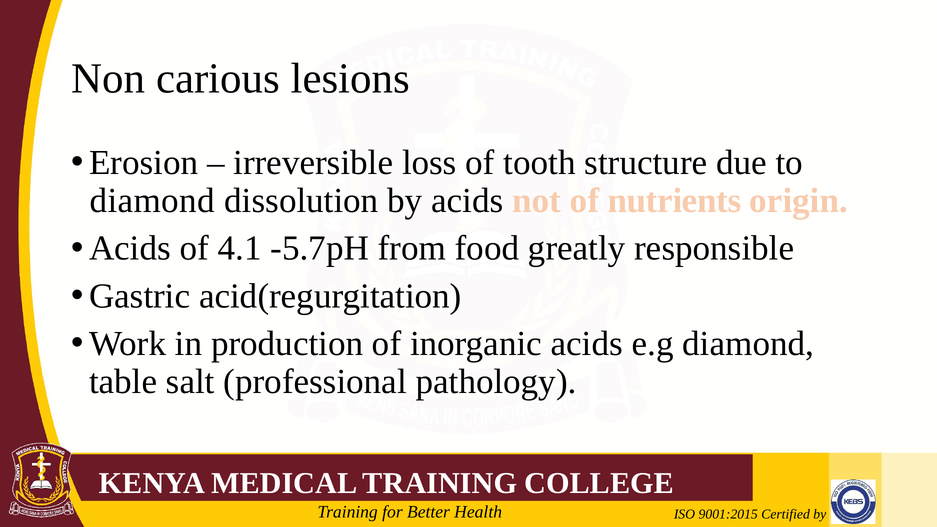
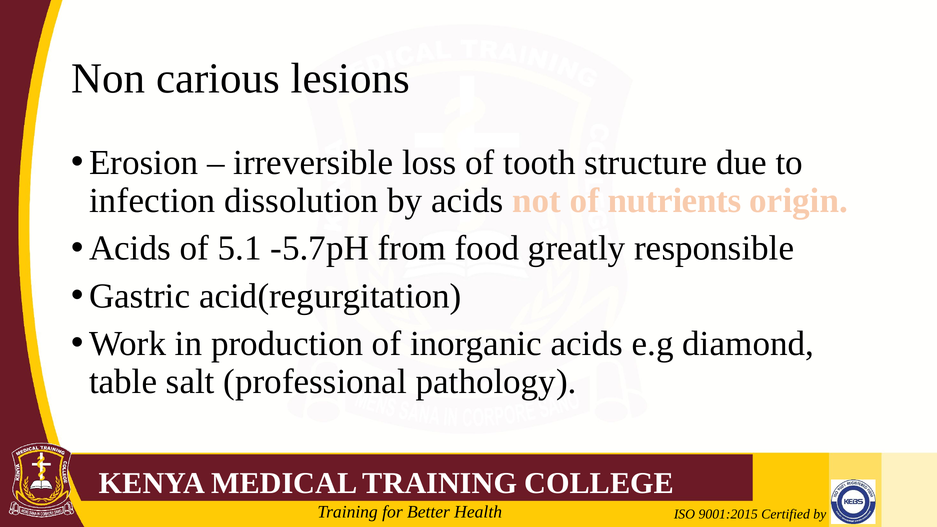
diamond: diamond -> infection (152, 201)
4.1: 4.1 -> 5.1 (240, 248)
